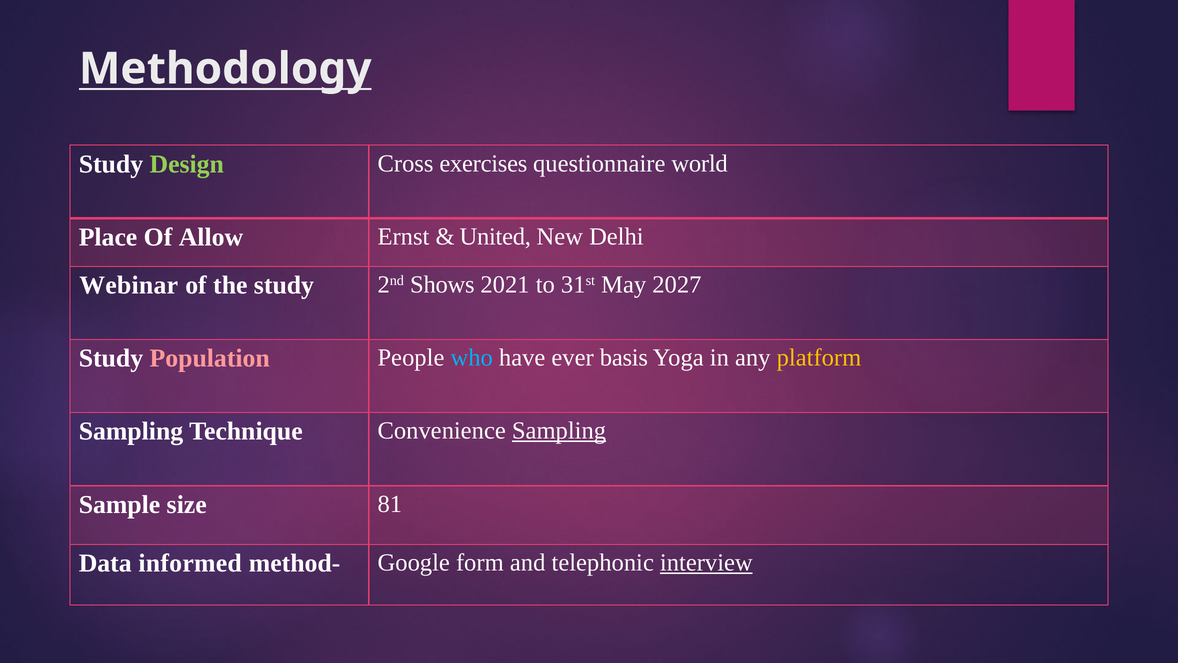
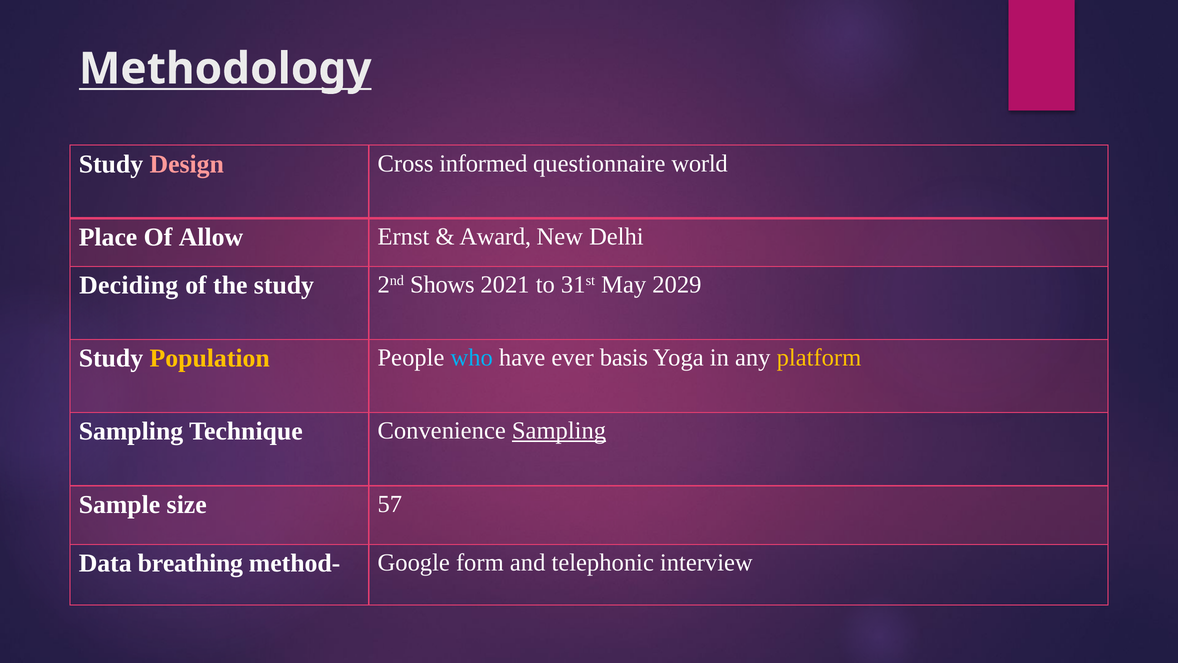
Design colour: light green -> pink (187, 164)
exercises: exercises -> informed (483, 163)
United: United -> Award (495, 236)
Webinar: Webinar -> Deciding (129, 285)
2027: 2027 -> 2029 (677, 284)
Population colour: pink -> yellow (210, 358)
81: 81 -> 57 (390, 504)
informed: informed -> breathing (190, 563)
interview underline: present -> none (706, 562)
